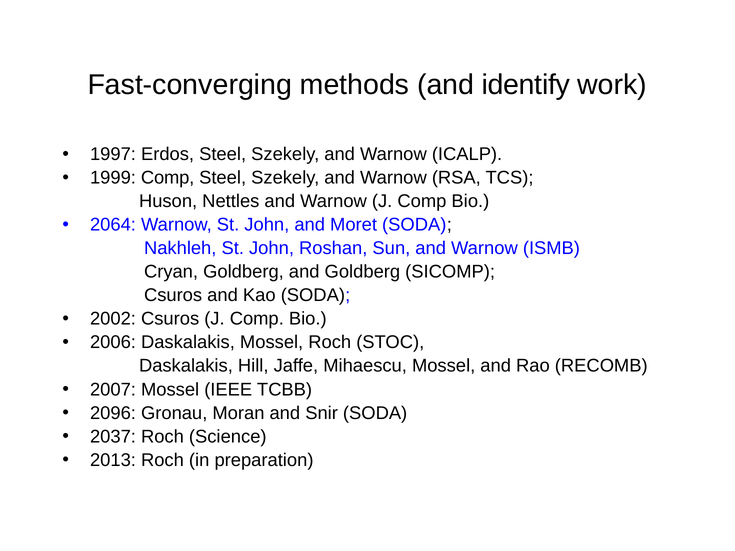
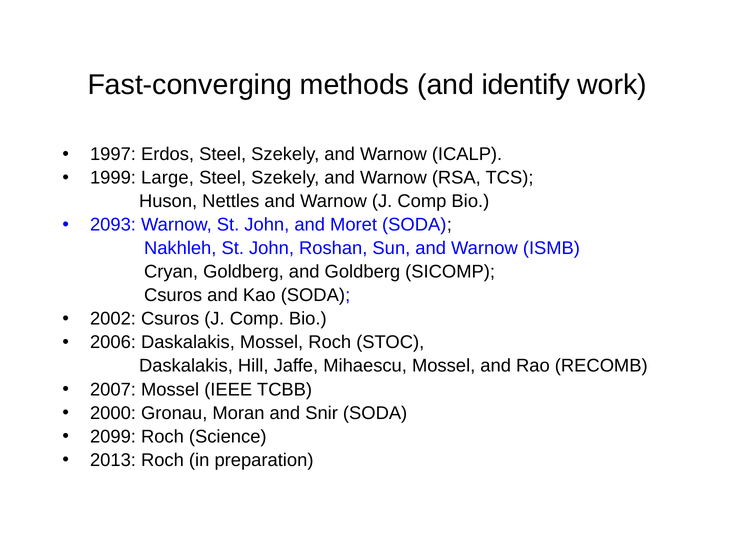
1999 Comp: Comp -> Large (167, 178)
2064: 2064 -> 2093 (113, 225)
2096: 2096 -> 2000 (113, 413)
2037: 2037 -> 2099 (113, 437)
